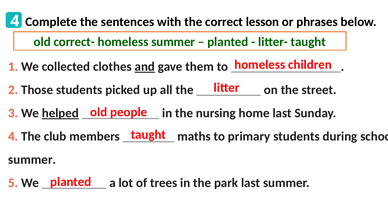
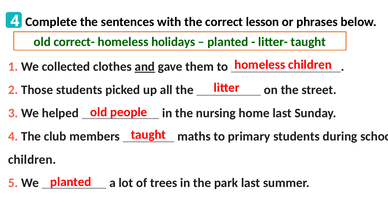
homeless summer: summer -> holidays (173, 42)
helped underline: present -> none (60, 113)
summer: summer -> children (32, 160)
